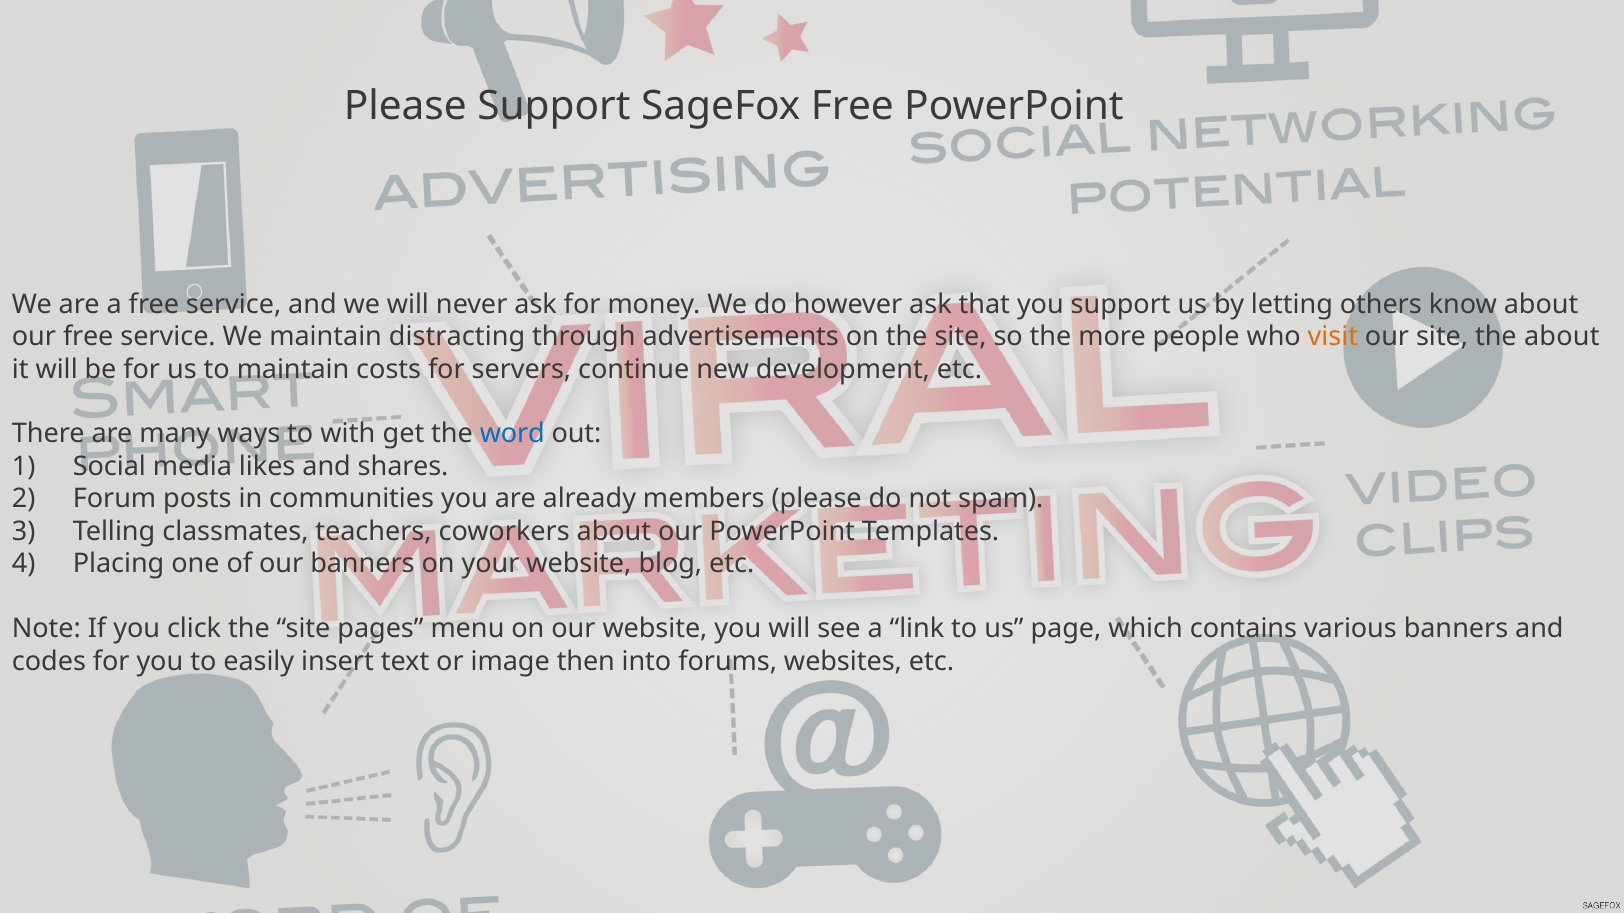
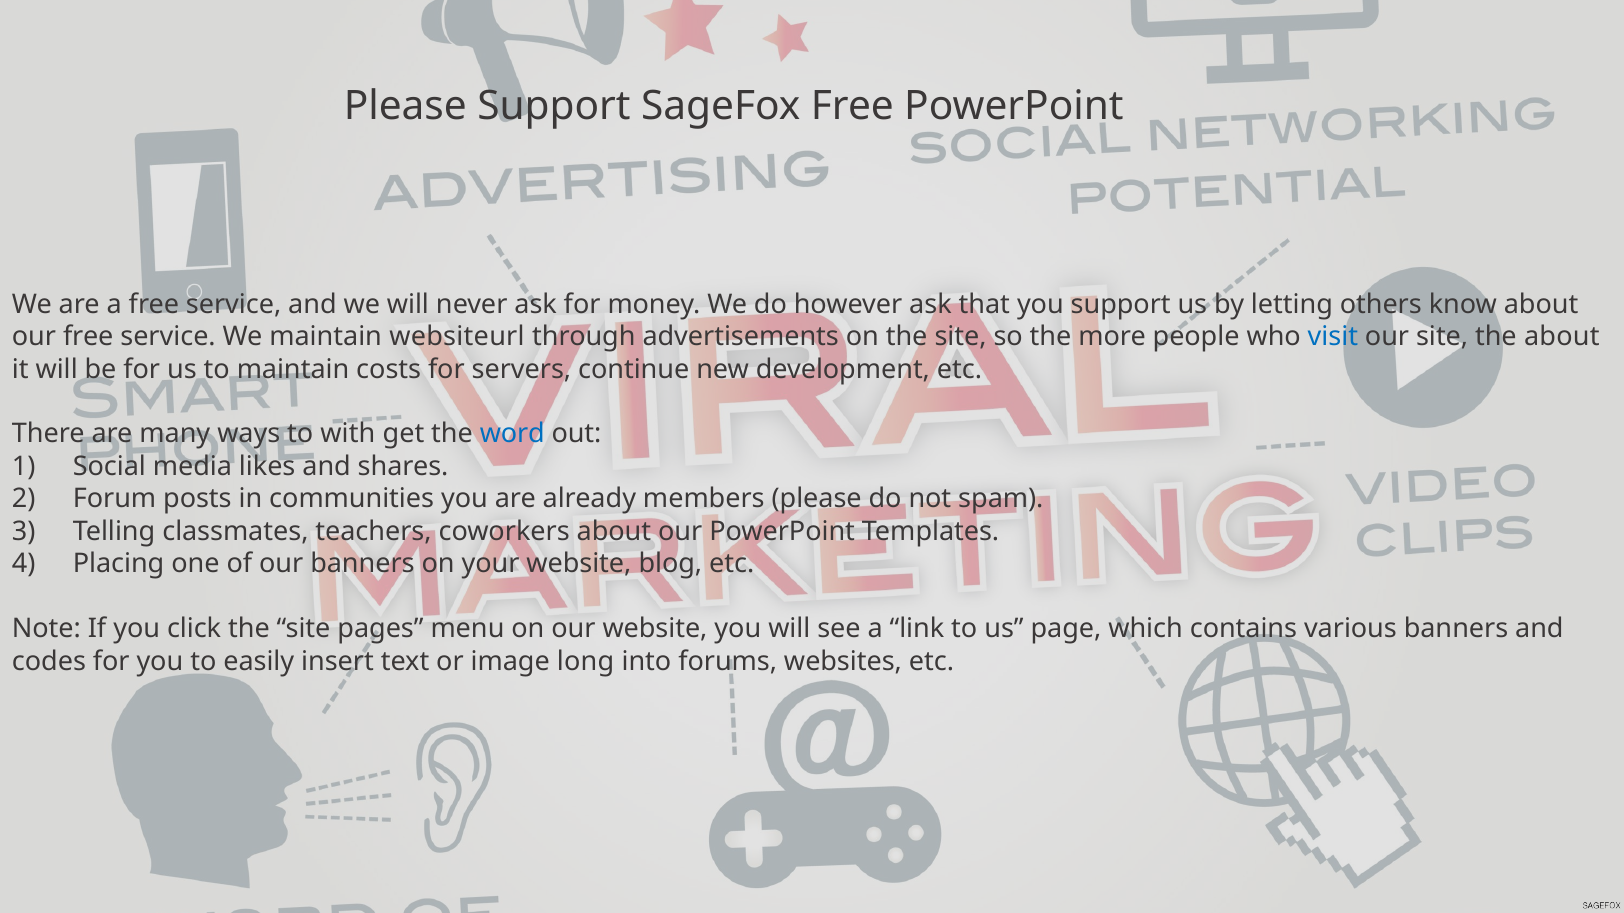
distracting: distracting -> websiteurl (457, 337)
visit colour: orange -> blue (1333, 337)
then: then -> long (586, 661)
